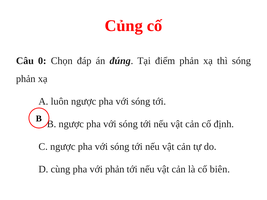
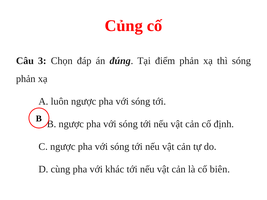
0: 0 -> 3 (42, 61)
với phản: phản -> khác (115, 169)
